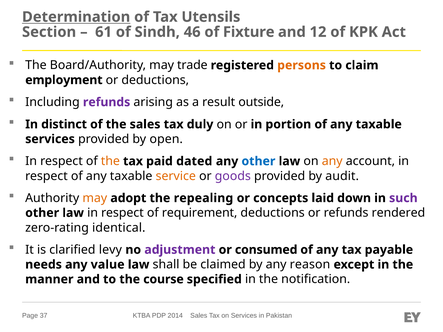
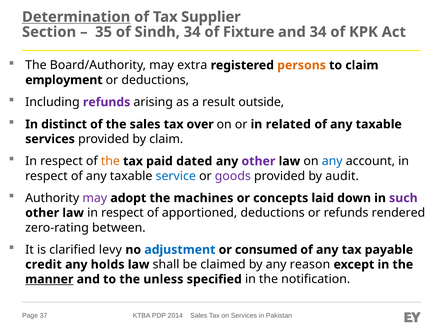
Utensils: Utensils -> Supplier (211, 17)
61: 61 -> 35 (104, 32)
Sindh 46: 46 -> 34 (192, 32)
and 12: 12 -> 34 (318, 32)
trade: trade -> extra (192, 65)
duly: duly -> over (200, 124)
portion: portion -> related (288, 124)
by open: open -> claim (166, 139)
other colour: blue -> purple (258, 161)
any colour: orange -> blue (332, 161)
service colour: orange -> blue (176, 176)
may colour: orange -> purple (95, 198)
repealing: repealing -> machines (203, 198)
requirement: requirement -> apportioned (200, 213)
identical: identical -> between (119, 228)
adjustment colour: purple -> blue (180, 250)
needs: needs -> credit (43, 265)
value: value -> holds (108, 265)
manner underline: none -> present (49, 279)
course: course -> unless (163, 279)
